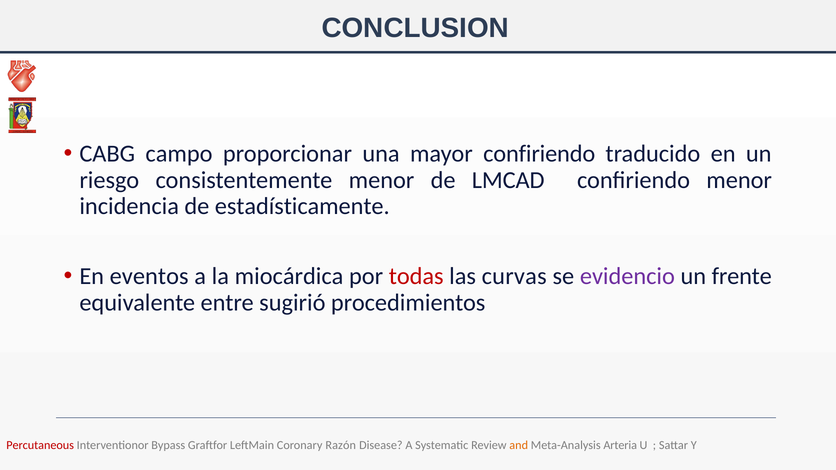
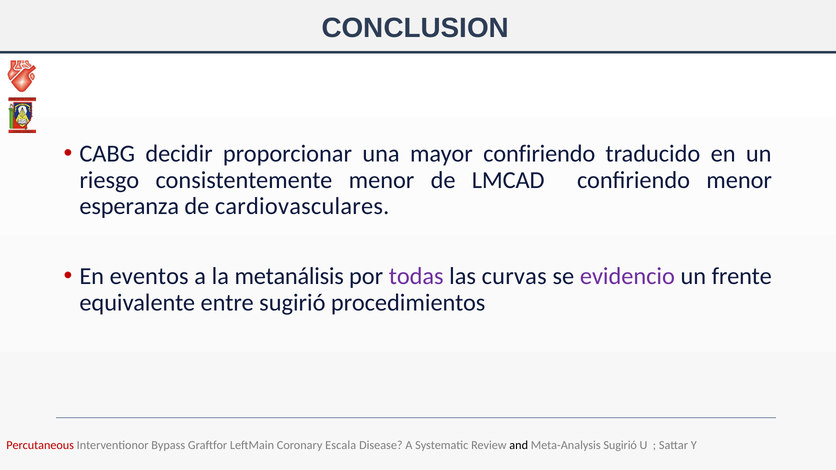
campo: campo -> decidir (179, 154)
incidencia: incidencia -> esperanza (129, 206)
estadísticamente: estadísticamente -> cardiovasculares (302, 206)
miocárdica: miocárdica -> metanálisis (289, 276)
todas colour: red -> purple (416, 276)
Razón: Razón -> Escala (341, 446)
and colour: orange -> black (519, 446)
Meta-Analysis Arteria: Arteria -> Sugirió (620, 446)
